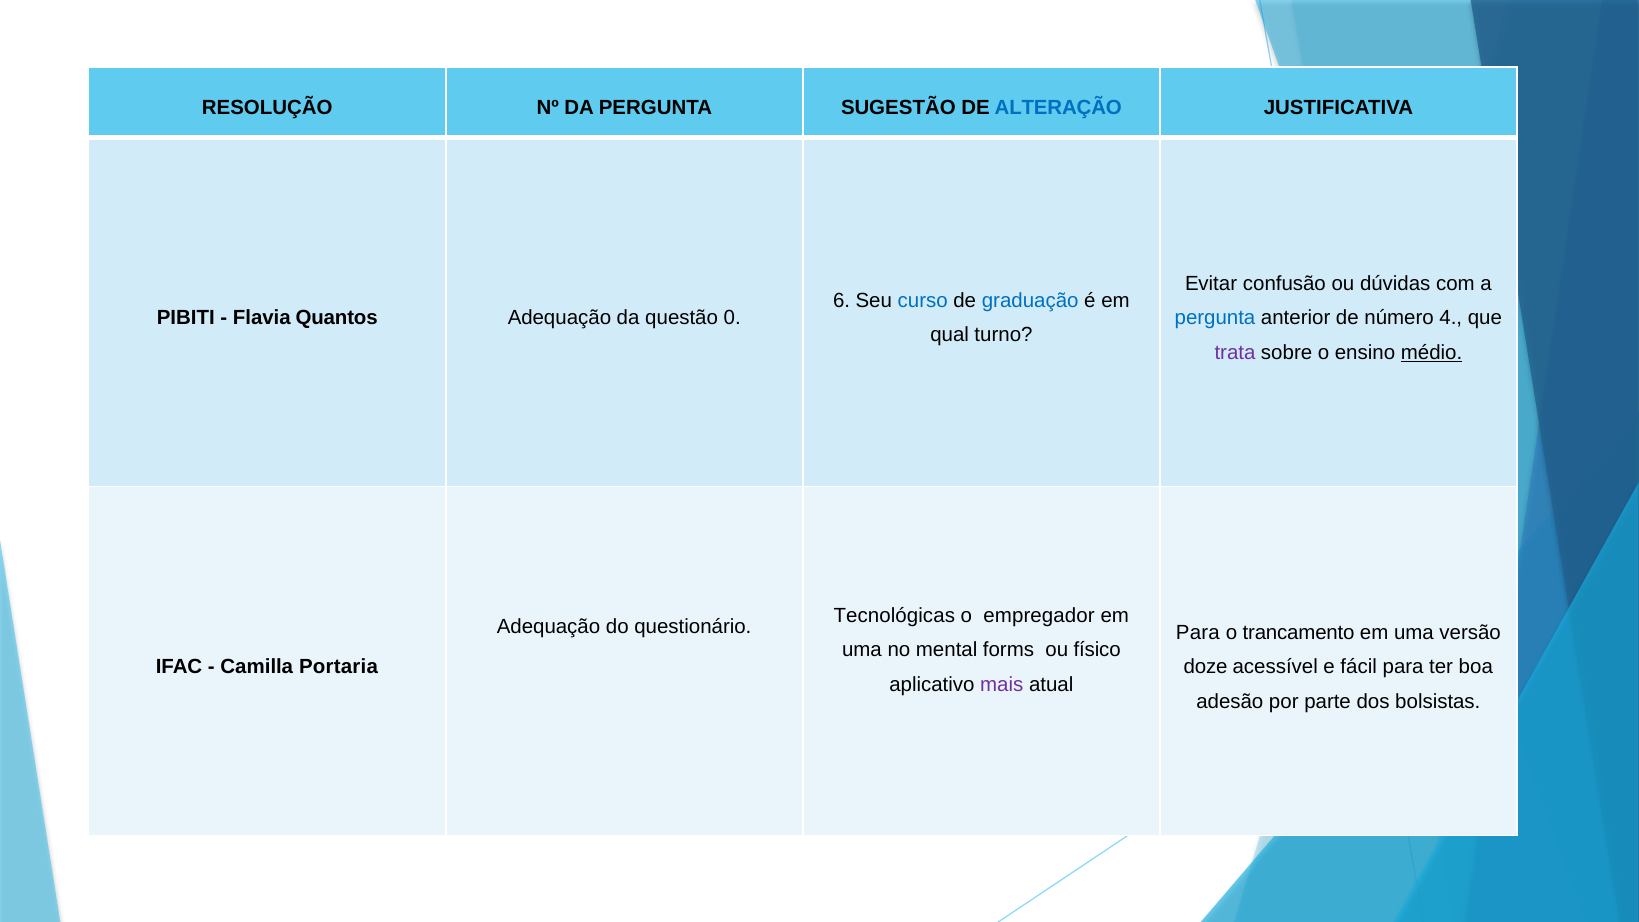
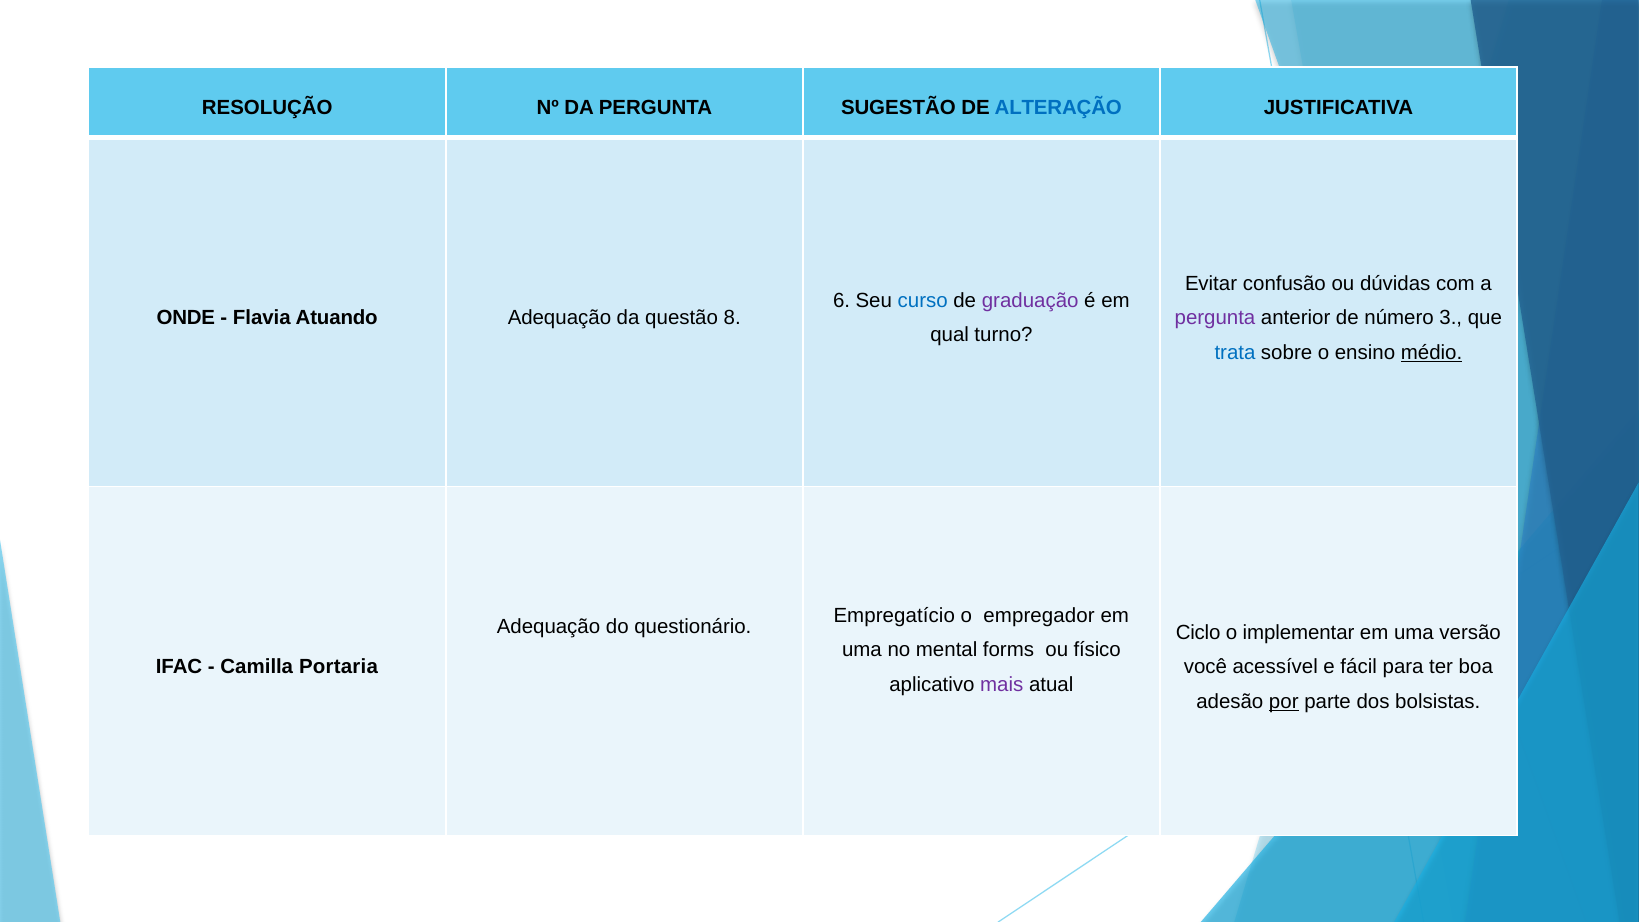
graduação colour: blue -> purple (1030, 301)
PIBITI: PIBITI -> ONDE (186, 318)
Quantos: Quantos -> Atuando (337, 318)
0: 0 -> 8 (732, 318)
pergunta colour: blue -> purple (1215, 318)
4: 4 -> 3 (1451, 318)
trata colour: purple -> blue (1235, 352)
Tecnológicas: Tecnológicas -> Empregatício (894, 615)
Para: Para -> Ciclo (1198, 633)
trancamento: trancamento -> implementar (1299, 633)
doze: doze -> você (1205, 667)
por underline: none -> present (1284, 701)
